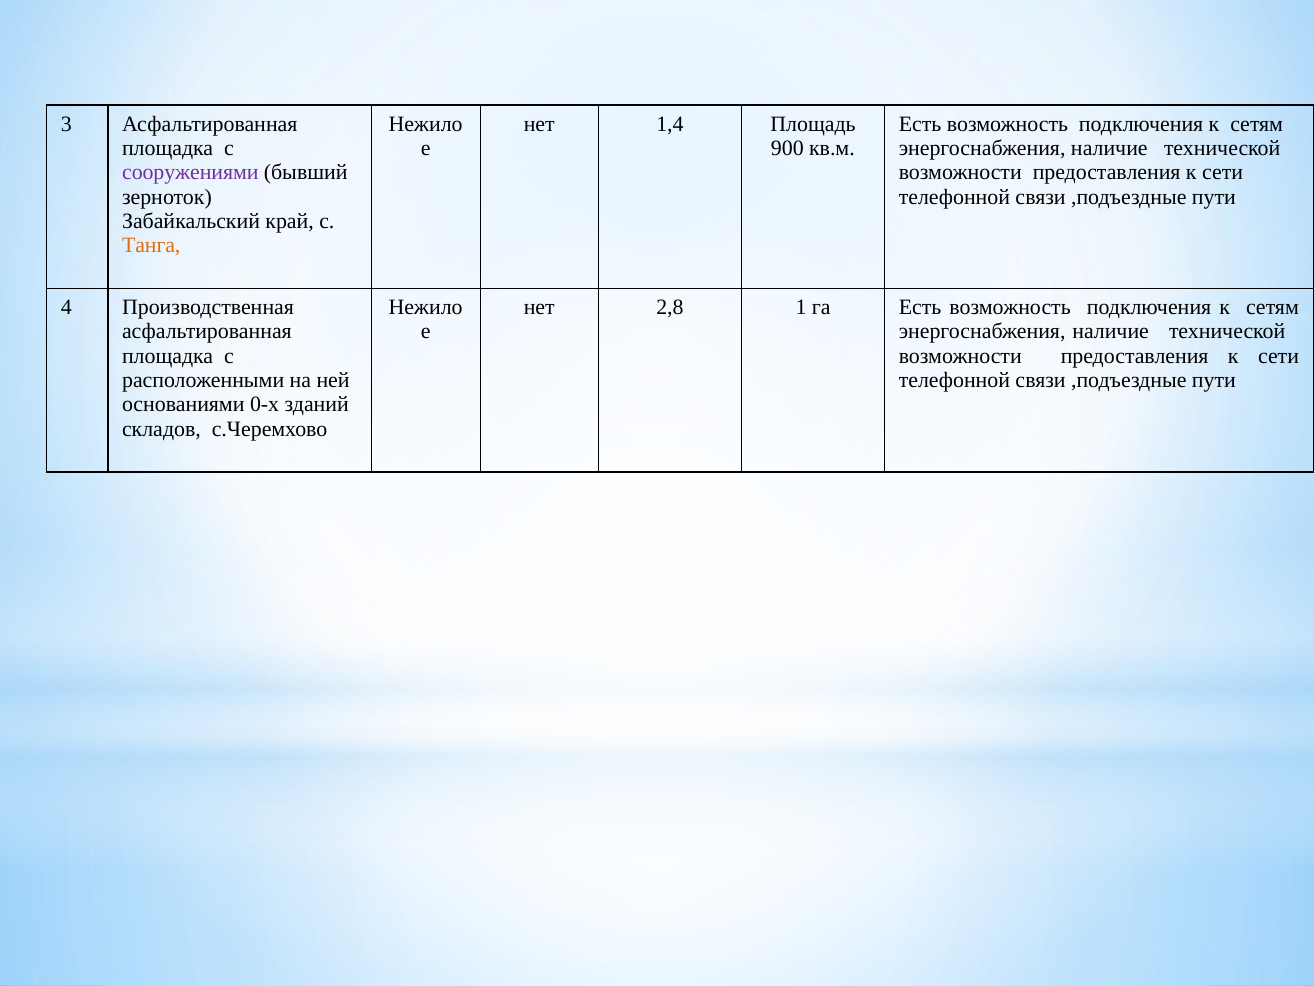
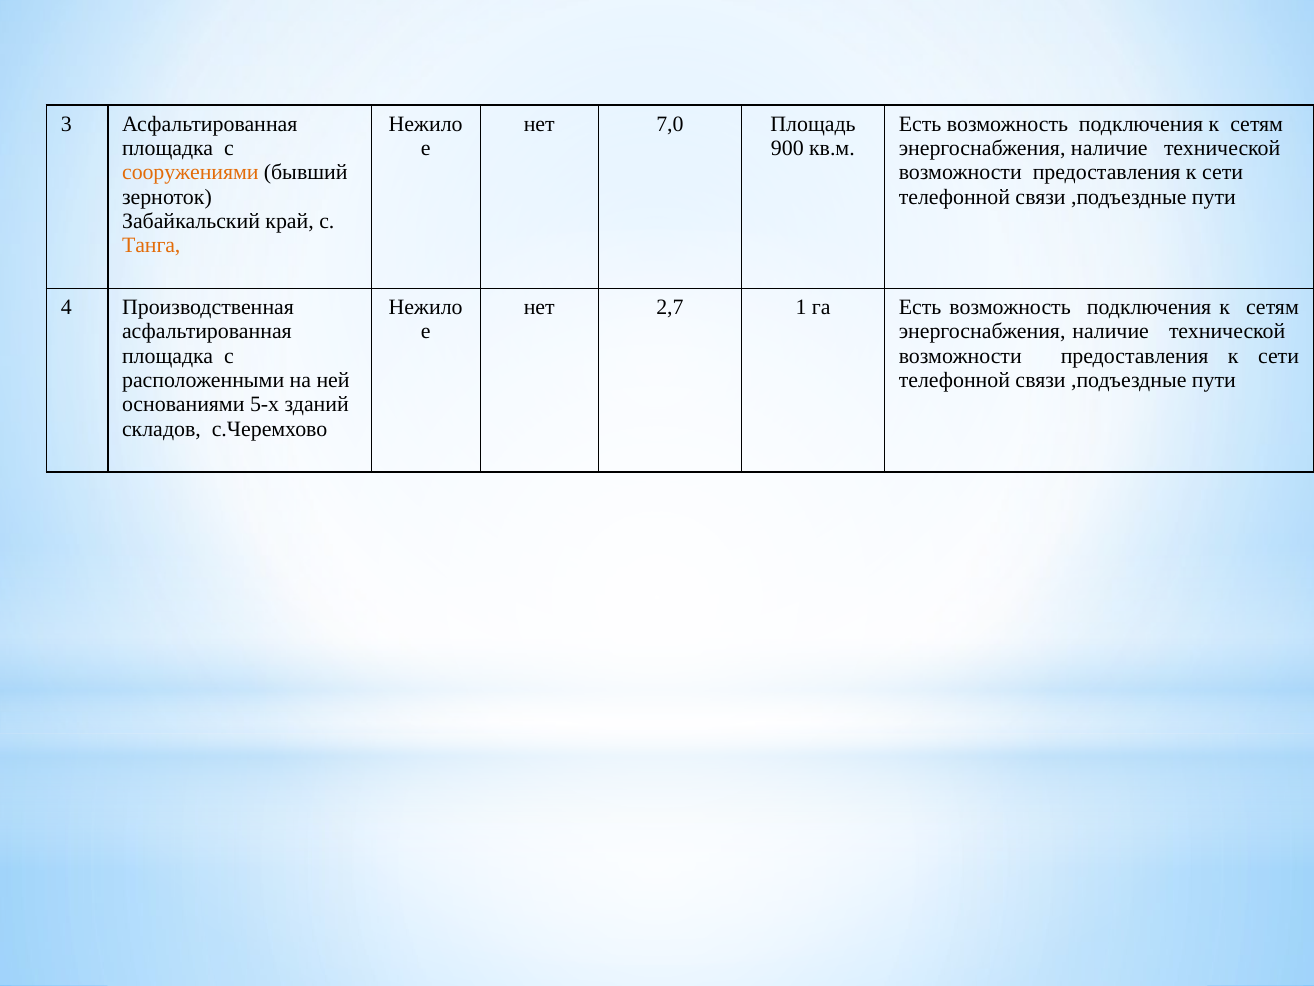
1,4: 1,4 -> 7,0 (670, 124)
сооружениями colour: purple -> orange (190, 173)
2,8: 2,8 -> 2,7 (670, 307)
0-х: 0-х -> 5-х (265, 404)
